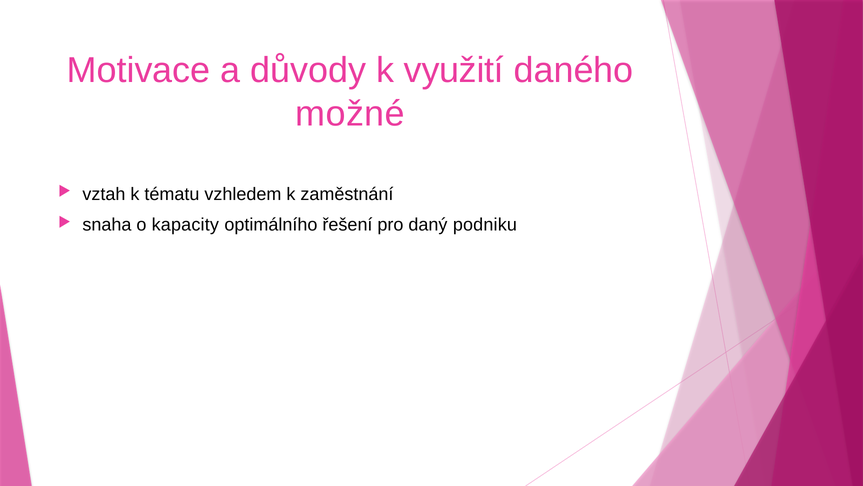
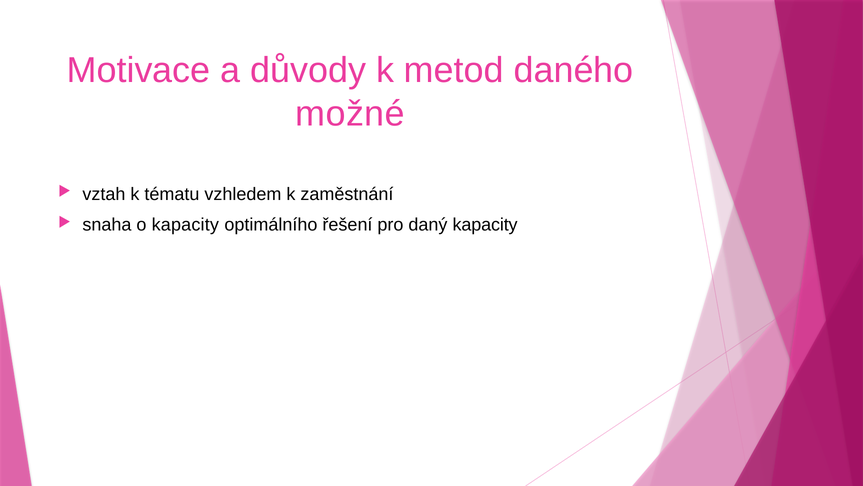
využití: využití -> metod (454, 70)
daný podniku: podniku -> kapacity (485, 225)
